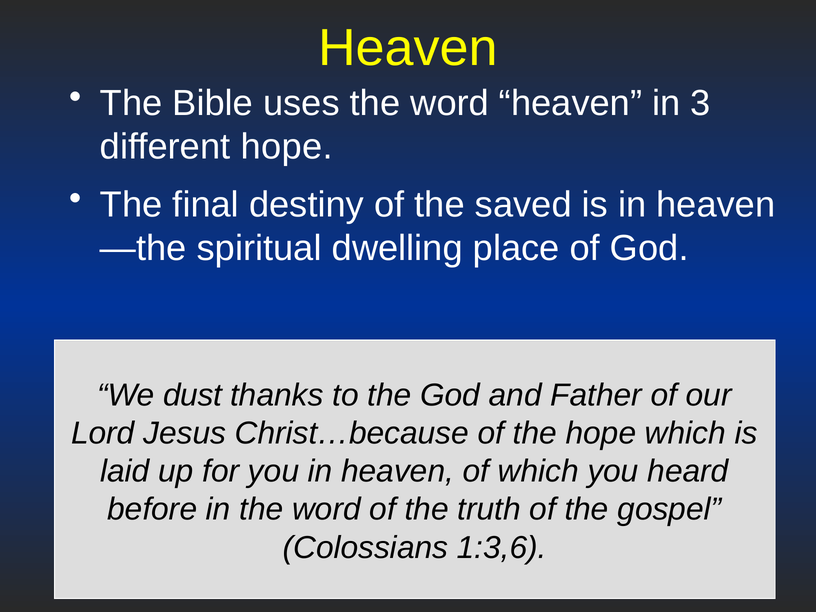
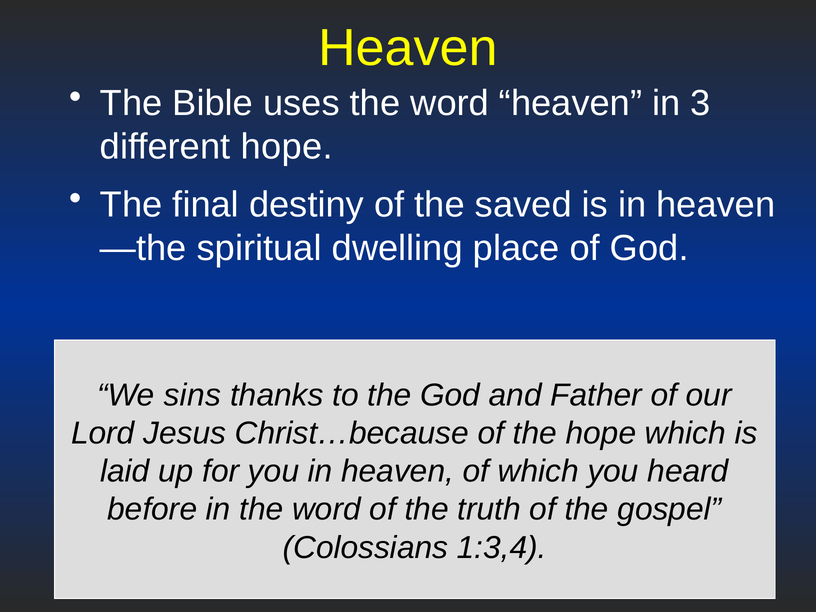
dust: dust -> sins (192, 395)
1:3,6: 1:3,6 -> 1:3,4 (502, 548)
